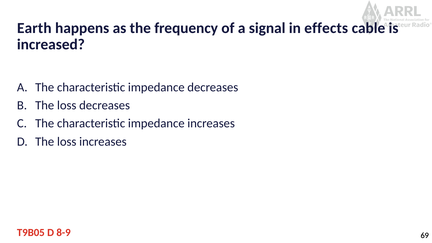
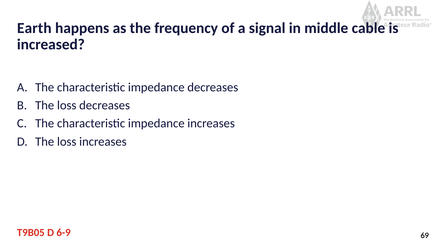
effects: effects -> middle (326, 28)
8-9: 8-9 -> 6-9 (64, 233)
